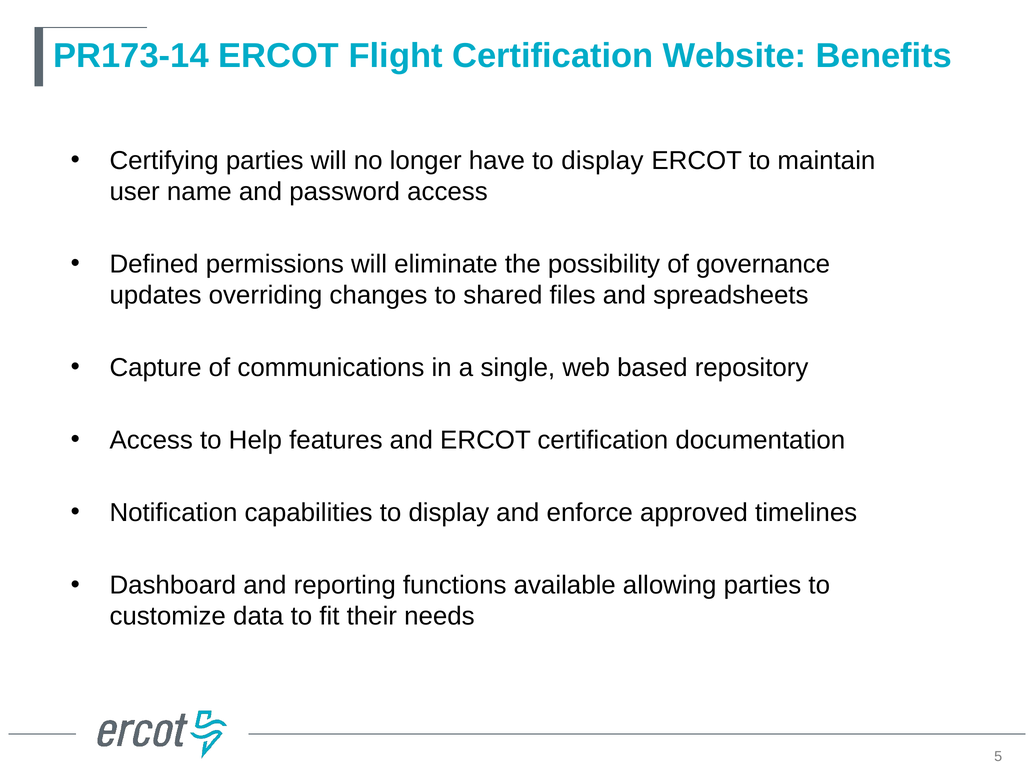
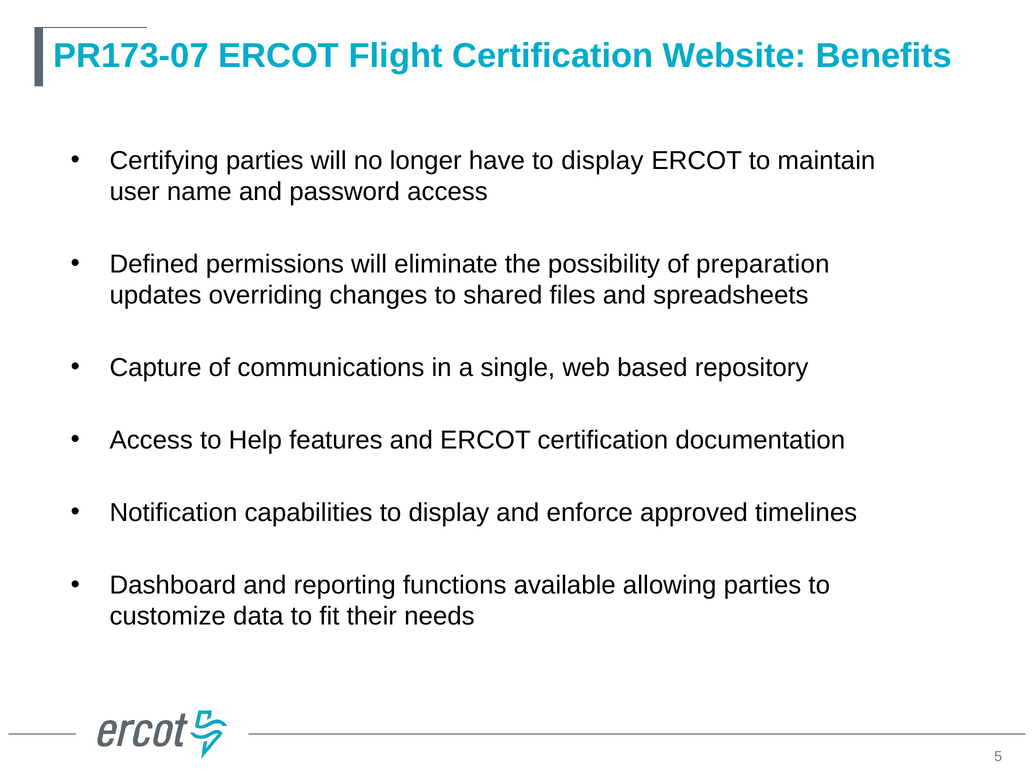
PR173-14: PR173-14 -> PR173-07 (131, 56)
governance: governance -> preparation (763, 264)
